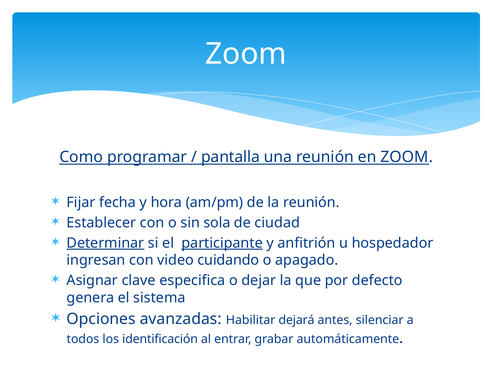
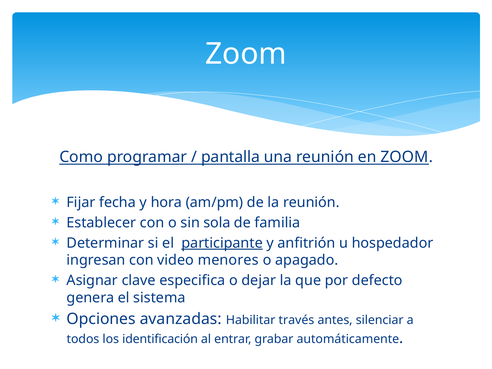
ciudad: ciudad -> familia (277, 223)
Determinar underline: present -> none (105, 243)
cuidando: cuidando -> menores (228, 260)
dejará: dejará -> través (296, 320)
